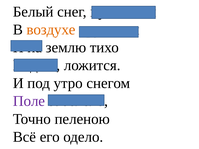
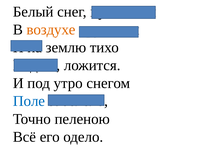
Поле colour: purple -> blue (29, 101)
